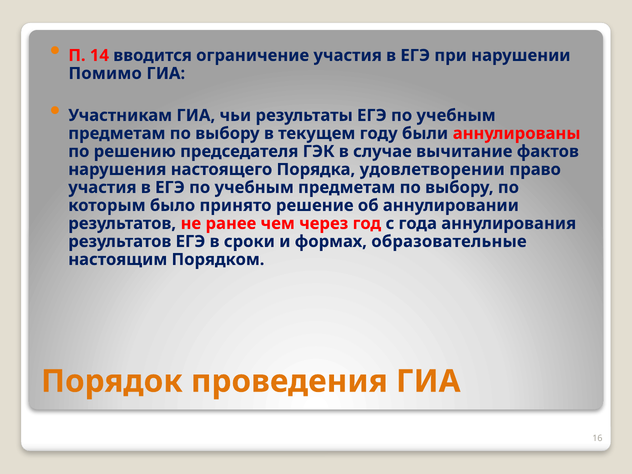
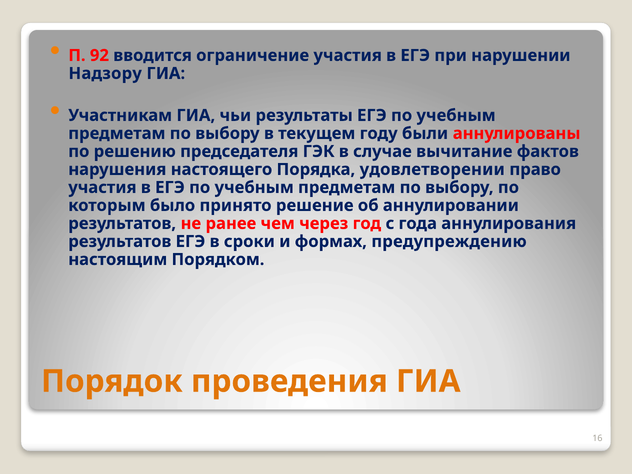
14: 14 -> 92 (99, 55)
Помимо: Помимо -> Надзору (105, 73)
образовательные: образовательные -> предупреждению (449, 241)
